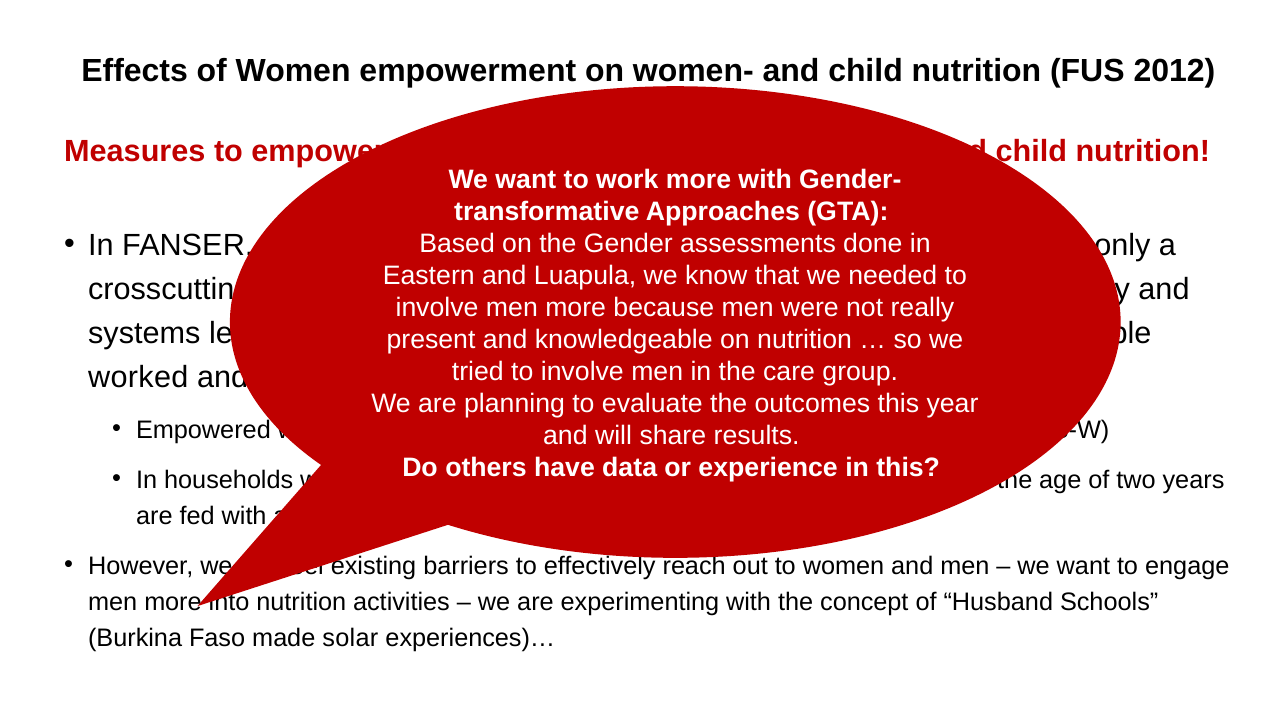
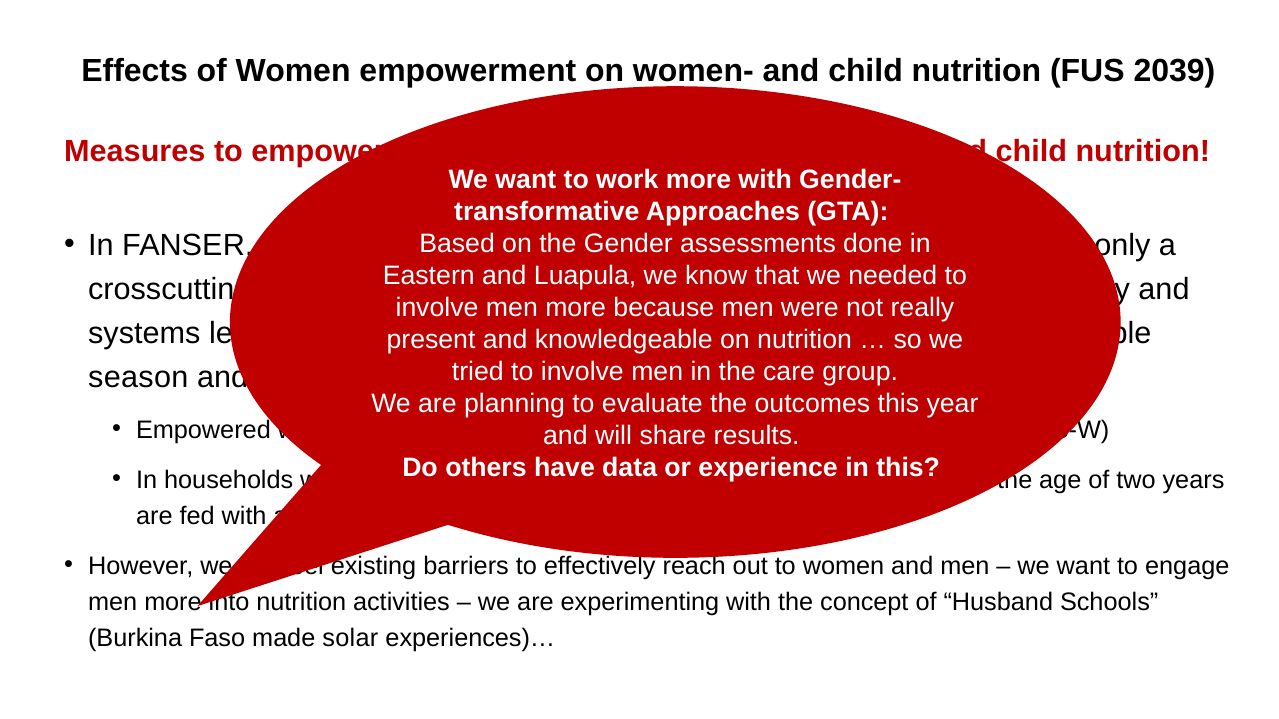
2012: 2012 -> 2039 (1174, 71)
worked: worked -> season (138, 378)
